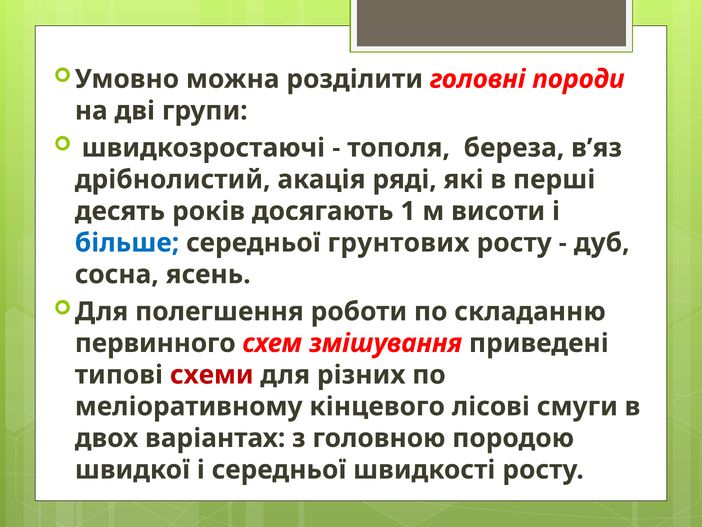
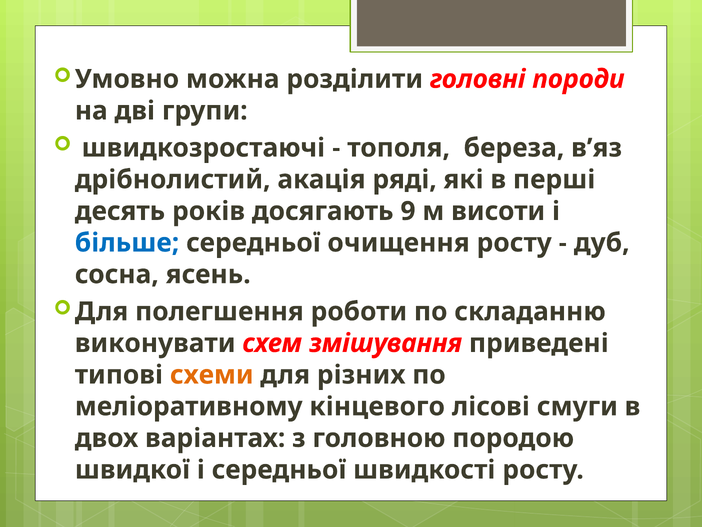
1: 1 -> 9 (408, 211)
грунтових: грунтових -> очищення (399, 243)
первинного: первинного -> виконувати (155, 343)
схеми colour: red -> orange (212, 375)
